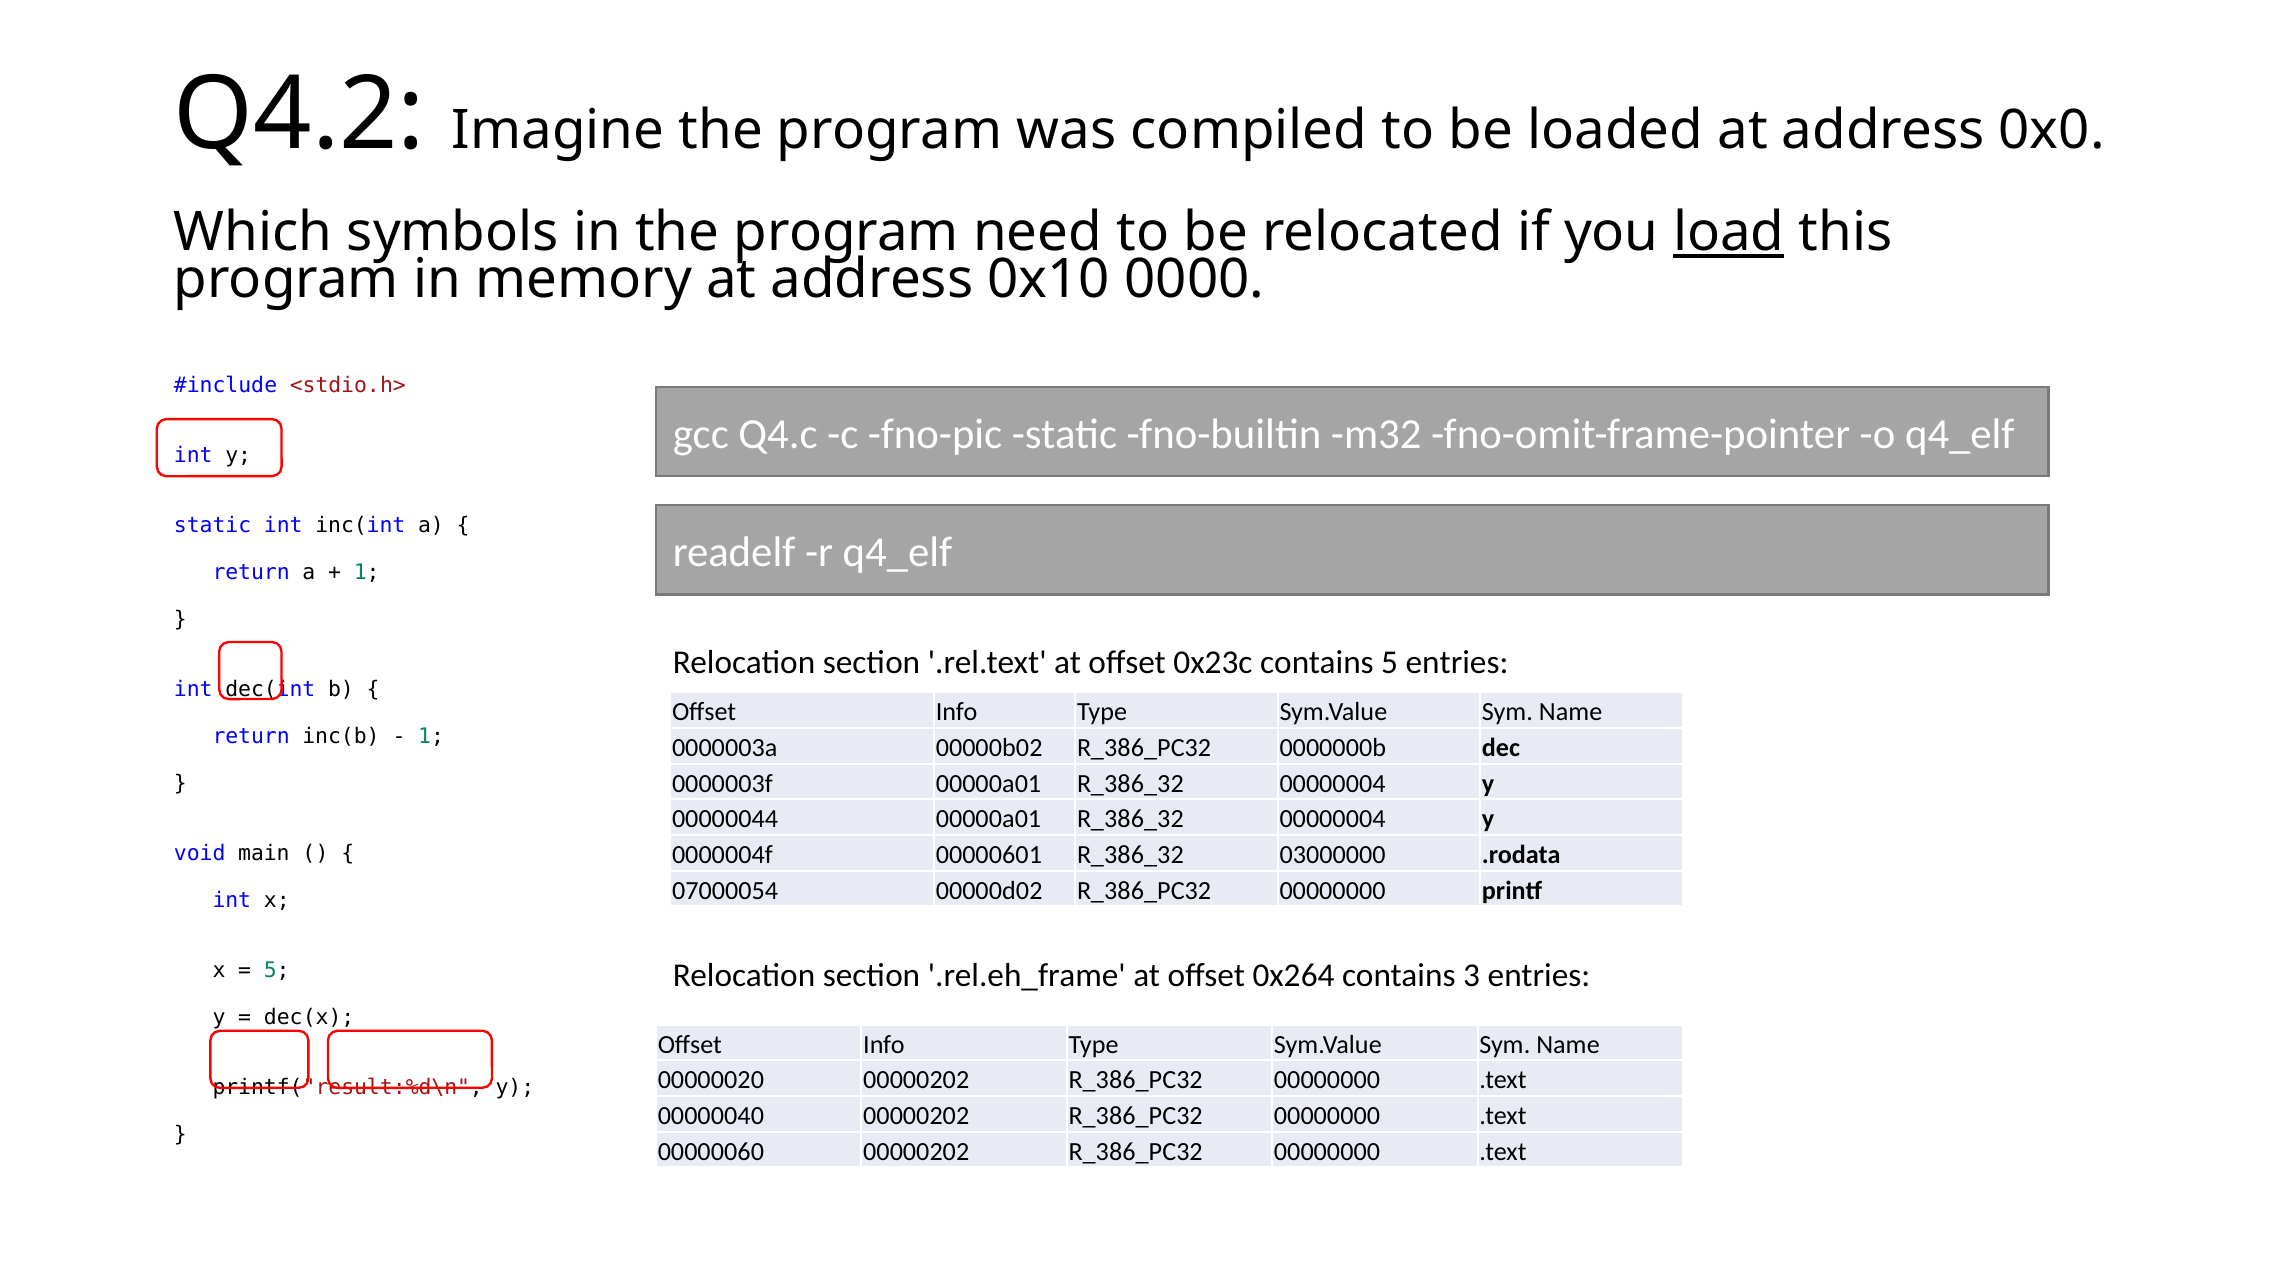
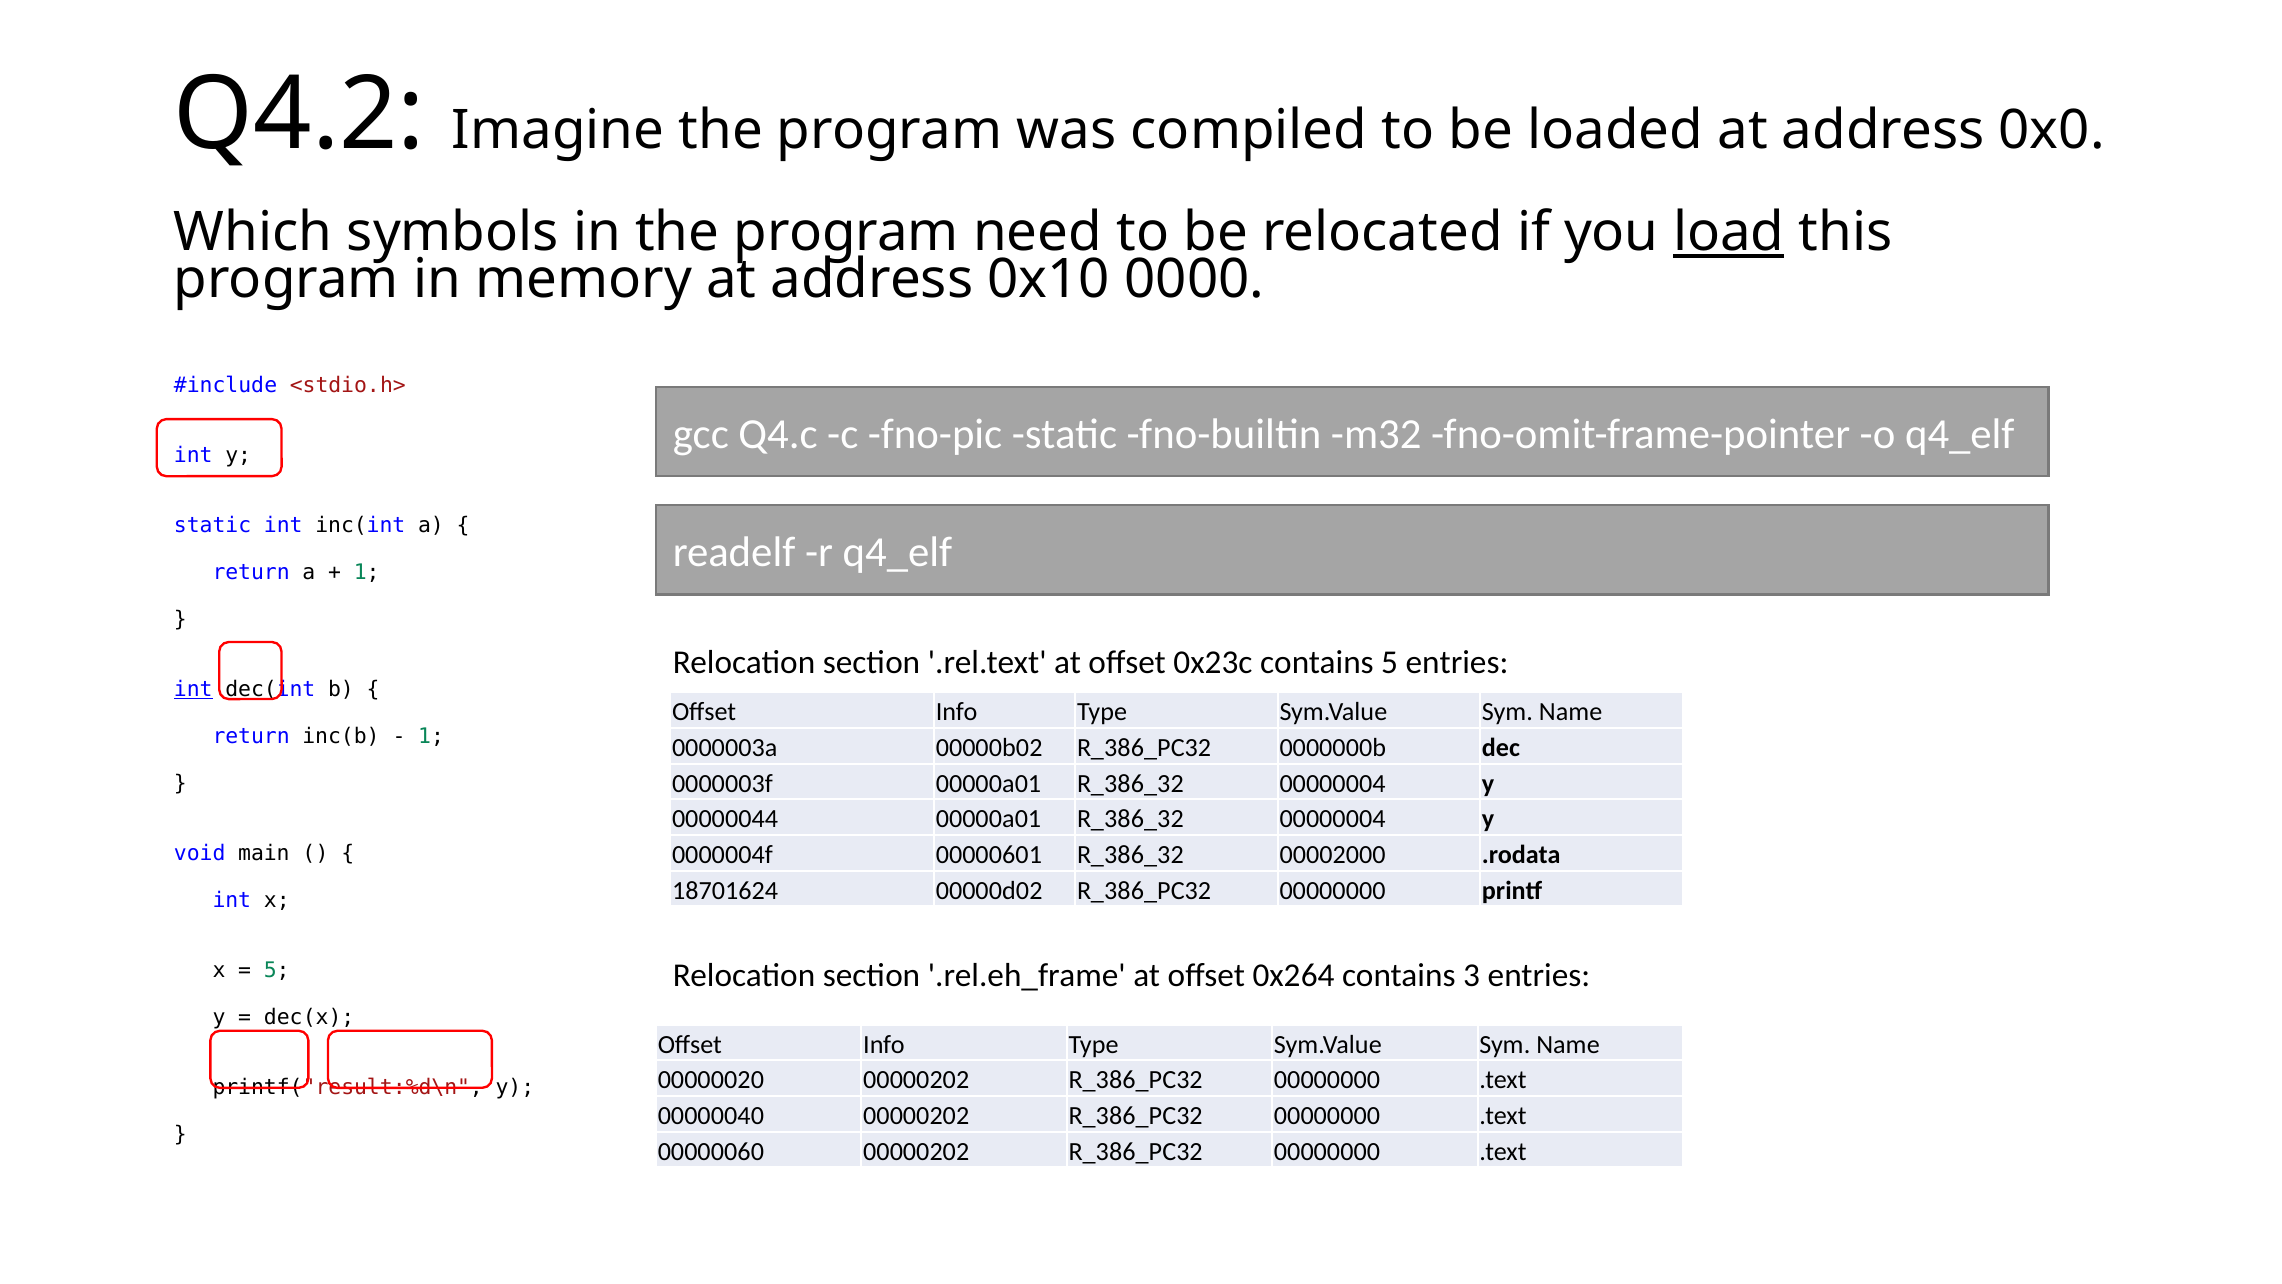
int underline: none -> present (193, 689)
03000000: 03000000 -> 00002000 (1333, 855)
07000054: 07000054 -> 18701624 (725, 890)
